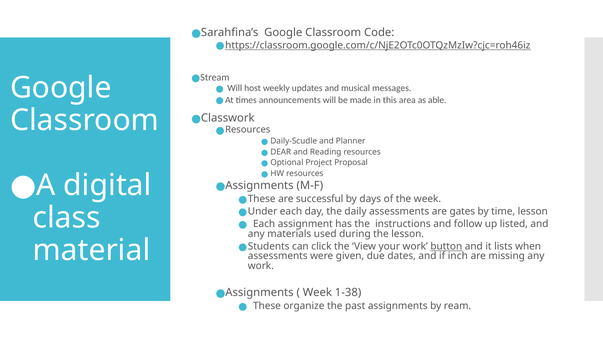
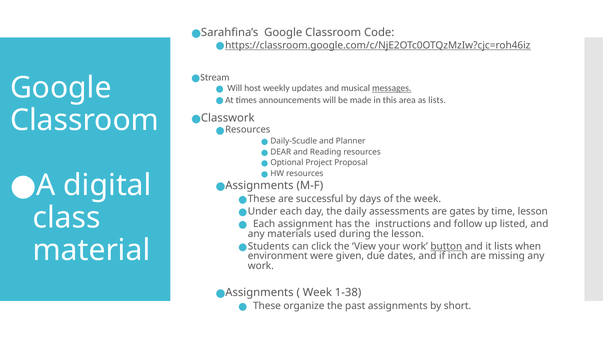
messages underline: none -> present (392, 88)
as able: able -> lists (437, 100)
assessments: assessments -> environment (278, 256)
ream: ream -> short (458, 306)
